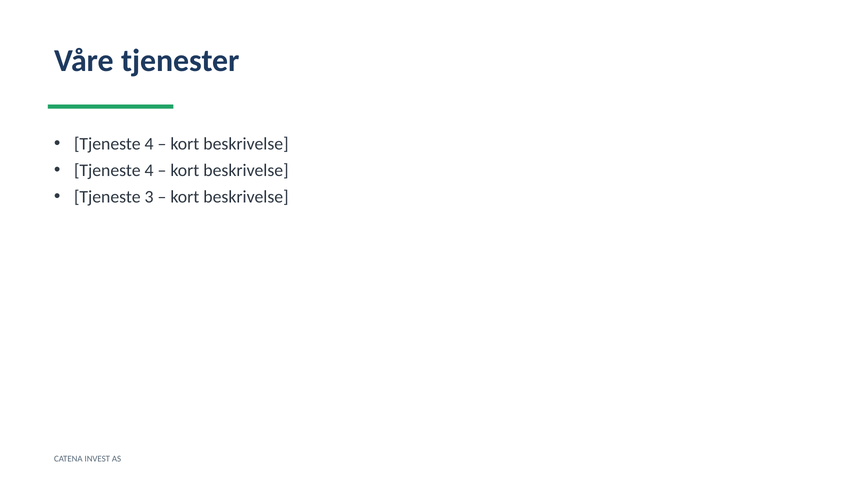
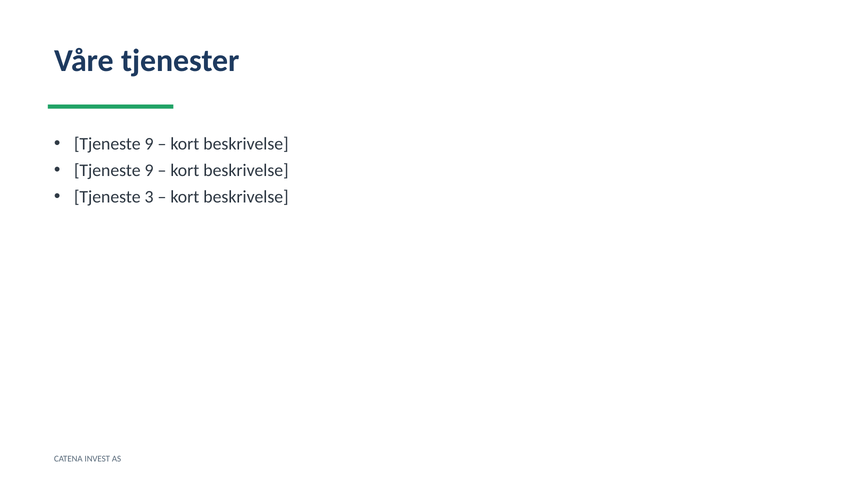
4: 4 -> 9 (149, 144)
4: 4 -> 9 (149, 171)
